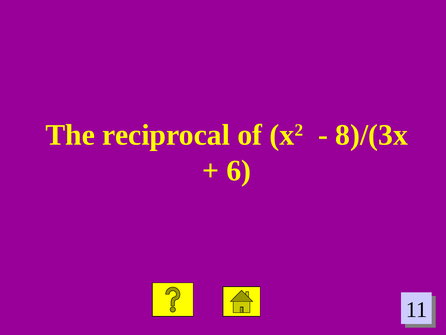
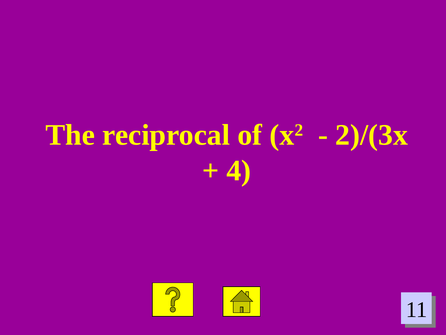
8)/(3x: 8)/(3x -> 2)/(3x (372, 135)
6: 6 -> 4 (239, 170)
